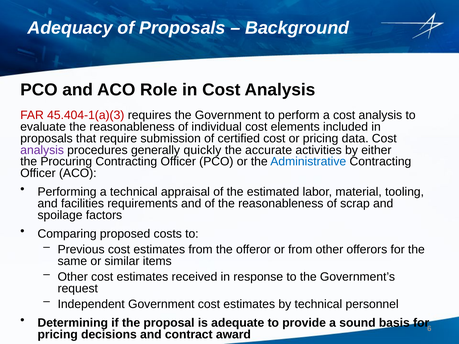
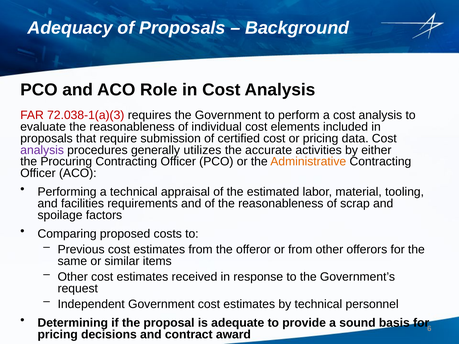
45.404-1(a)(3: 45.404-1(a)(3 -> 72.038-1(a)(3 (86, 115)
quickly: quickly -> utilizes (202, 150)
Administrative colour: blue -> orange (308, 162)
